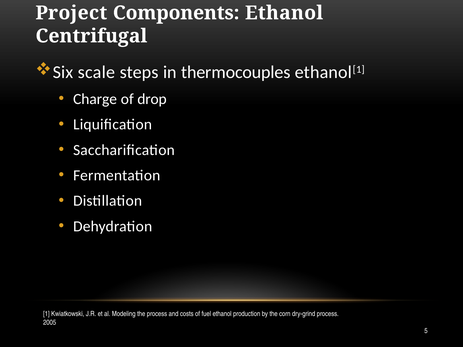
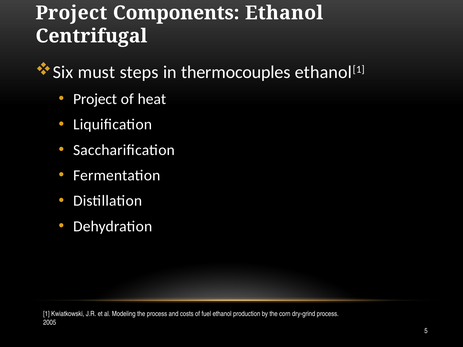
scale: scale -> must (97, 72)
Charge: Charge -> Project (95, 99)
drop: drop -> heat (152, 99)
